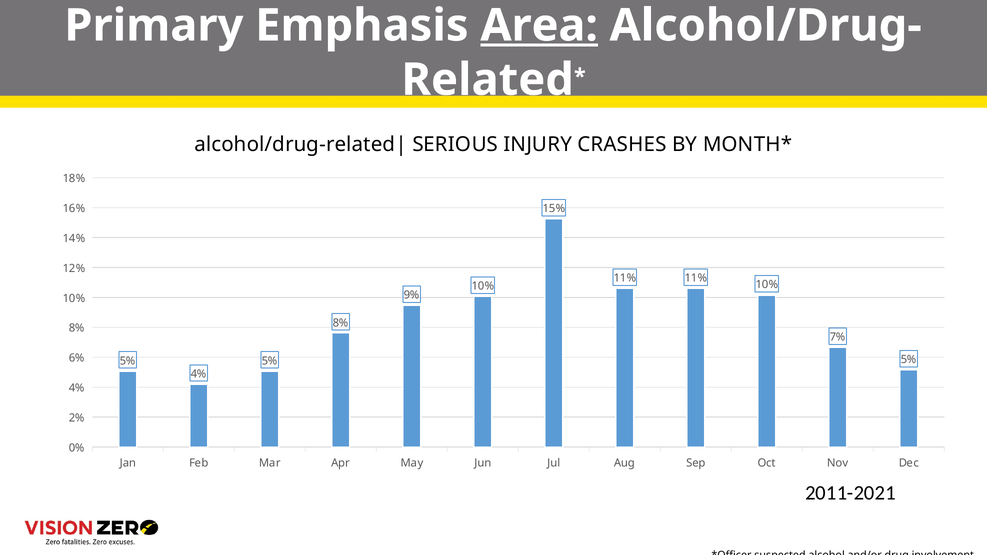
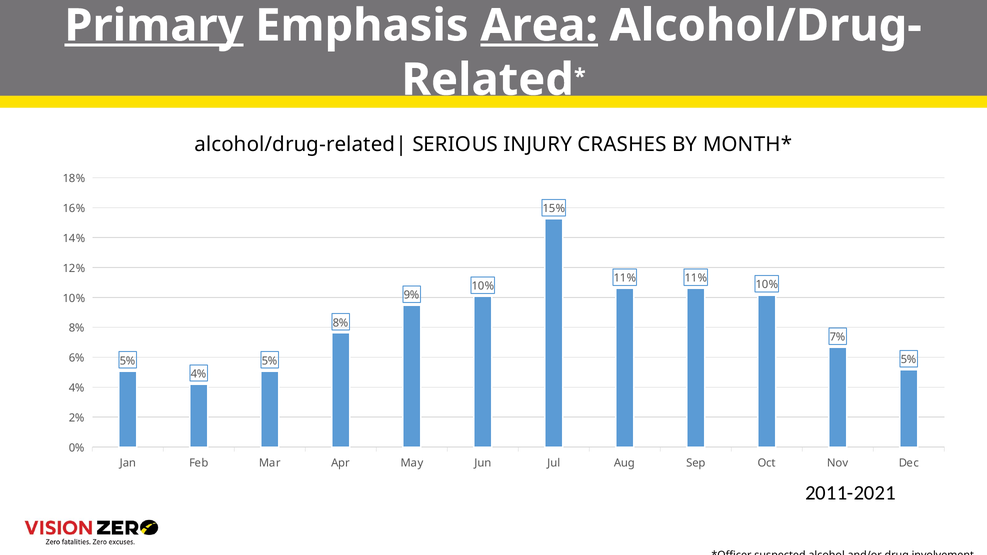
Primary underline: none -> present (154, 26)
